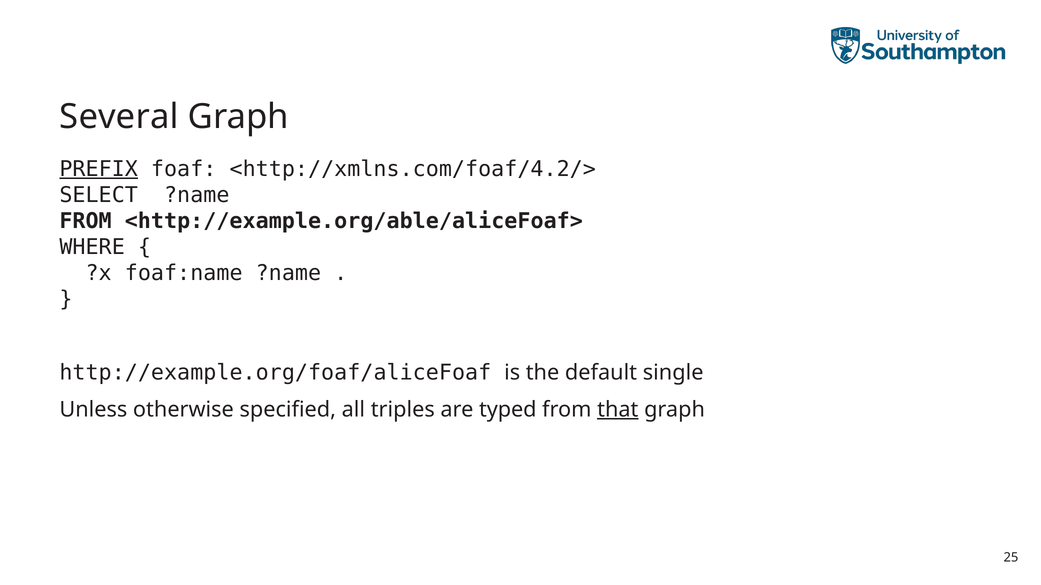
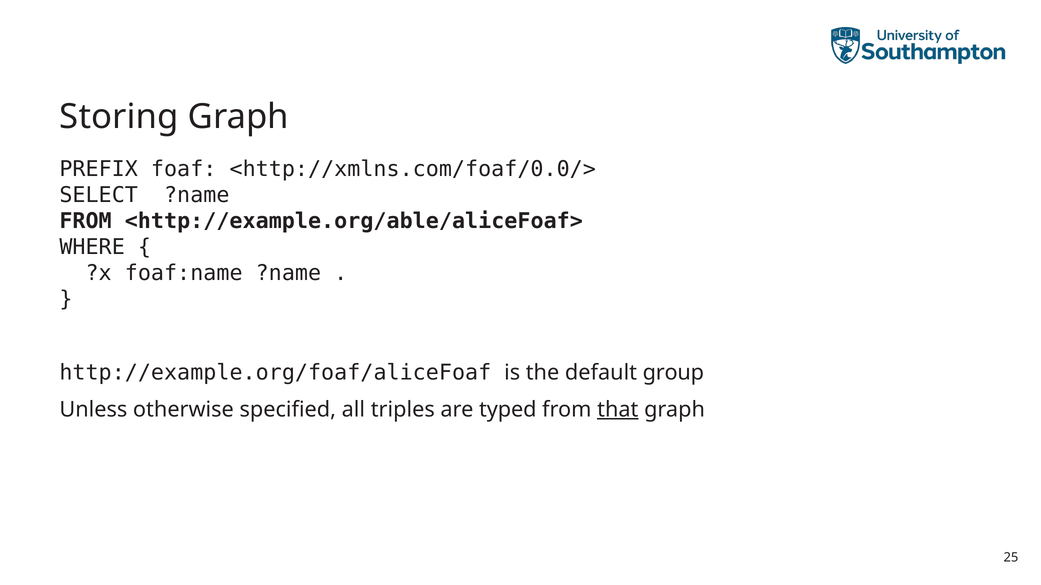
Several: Several -> Storing (119, 117)
PREFIX underline: present -> none (99, 169)
<http://xmlns.com/foaf/4.2/>: <http://xmlns.com/foaf/4.2/> -> <http://xmlns.com/foaf/0.0/> (413, 169)
single: single -> group (673, 373)
